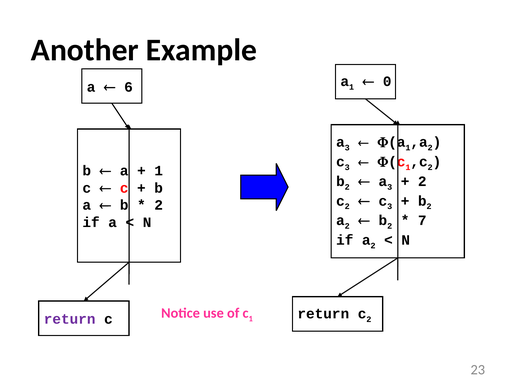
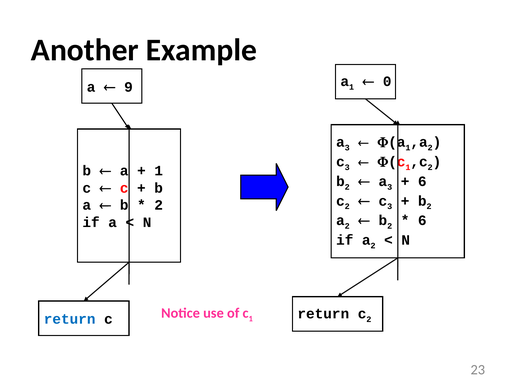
6: 6 -> 9 (129, 87)
2: 2 -> 6 (422, 181)
7: 7 -> 6 (422, 220)
return colour: purple -> blue (70, 319)
